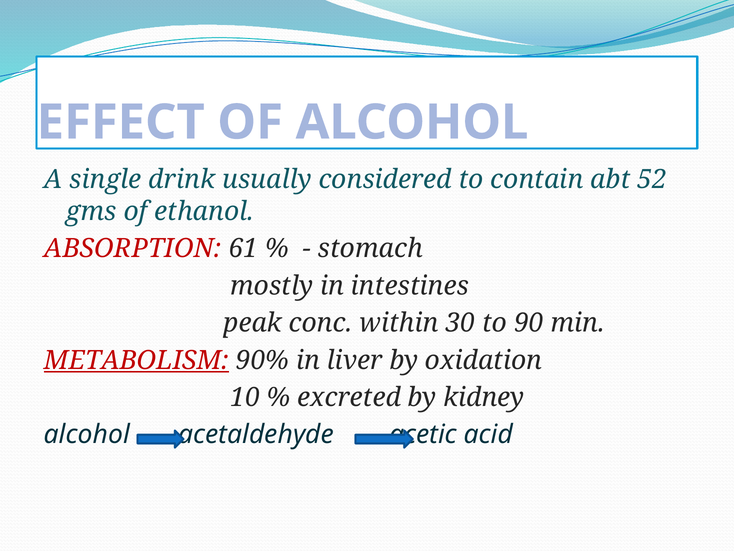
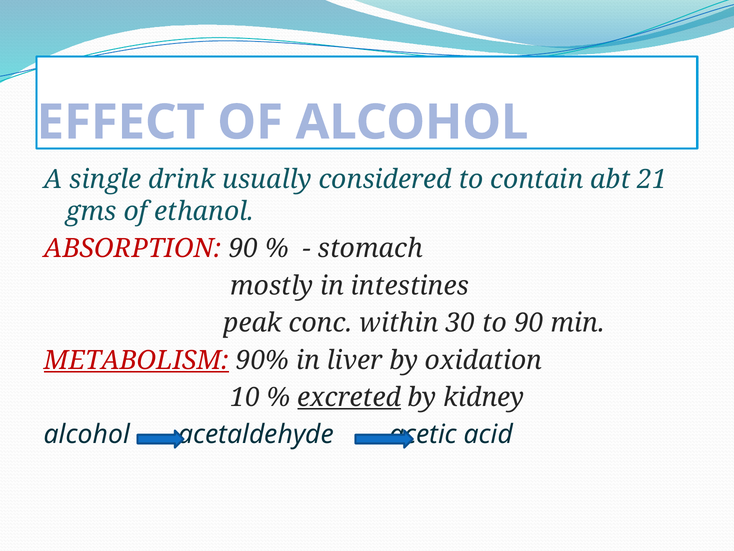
52: 52 -> 21 (652, 179)
ABSORPTION 61: 61 -> 90 (243, 249)
excreted underline: none -> present (349, 397)
